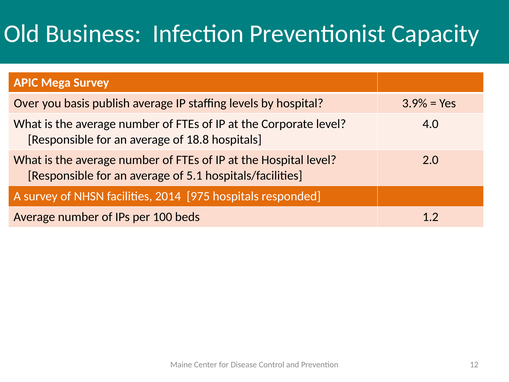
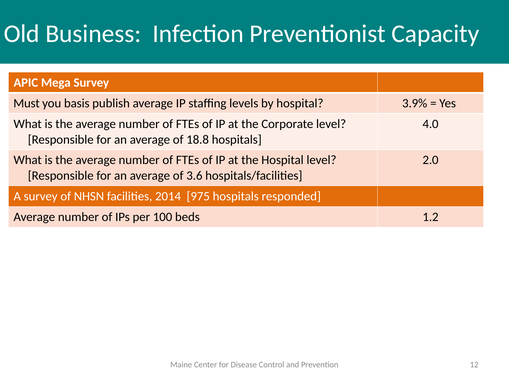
Over: Over -> Must (27, 103)
5.1: 5.1 -> 3.6 (194, 176)
